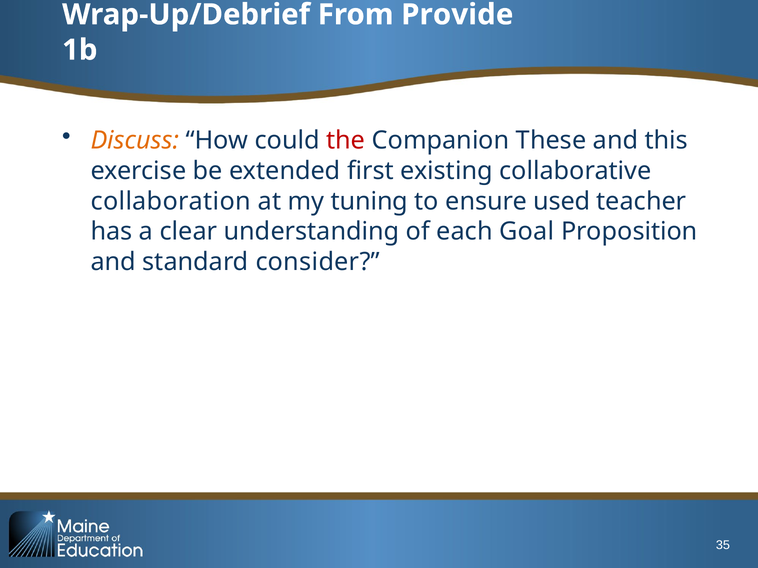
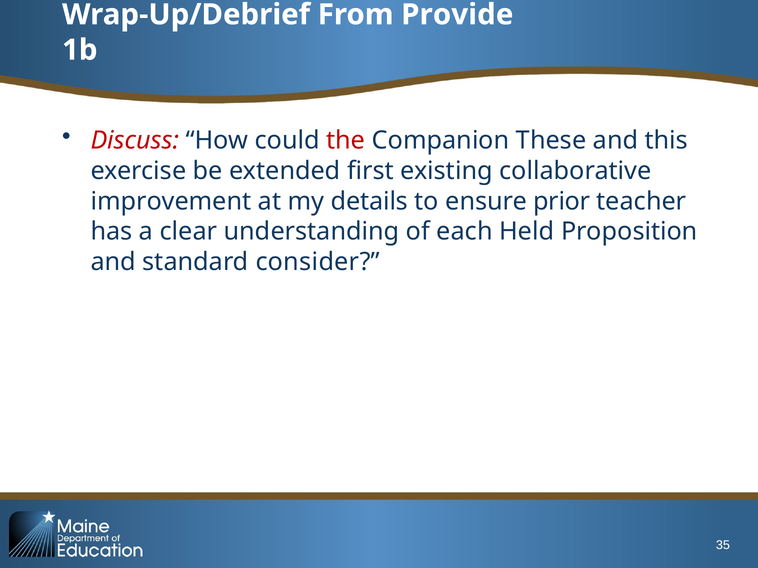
Discuss colour: orange -> red (135, 141)
collaboration: collaboration -> improvement (171, 201)
tuning: tuning -> details (369, 201)
used: used -> prior (562, 201)
Goal: Goal -> Held (527, 232)
